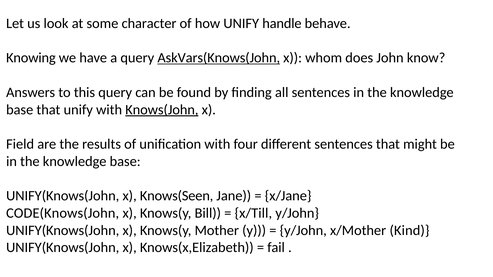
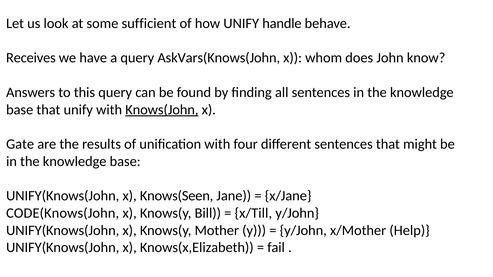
character: character -> sufficient (149, 23)
Knowing: Knowing -> Receives (31, 58)
AskVars(Knows(John underline: present -> none (219, 58)
Field: Field -> Gate (20, 144)
Kind: Kind -> Help (410, 231)
